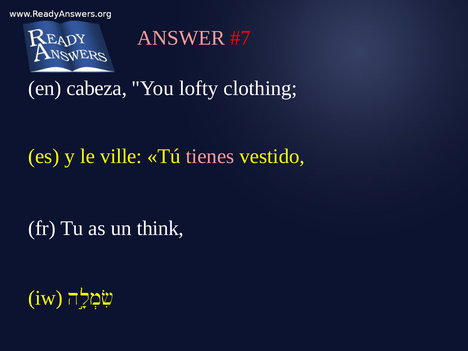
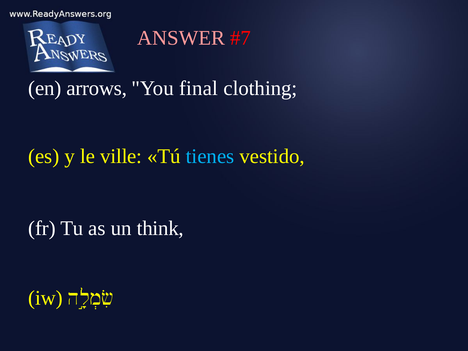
cabeza: cabeza -> arrows (97, 88)
lofty: lofty -> final (199, 88)
tienes colour: pink -> light blue (210, 156)
